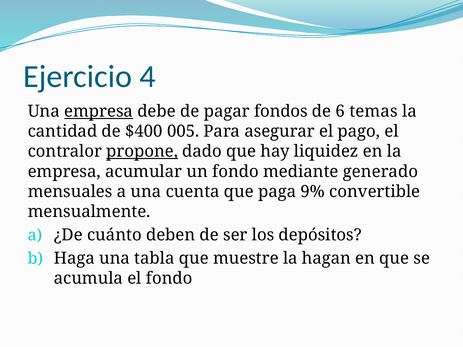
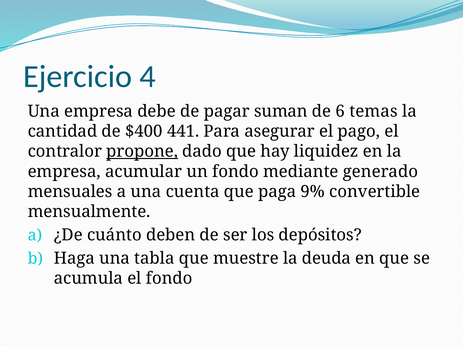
empresa underline: present -> none (99, 111)
fondos: fondos -> suman (281, 111)
005: 005 -> 441 (183, 132)
hagan: hagan -> deuda (326, 259)
